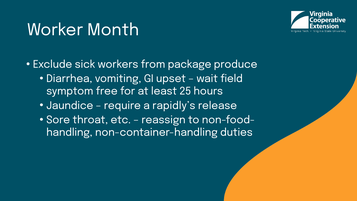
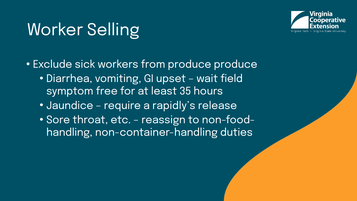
Month: Month -> Selling (113, 30)
from package: package -> produce (190, 64)
25: 25 -> 35 (185, 91)
